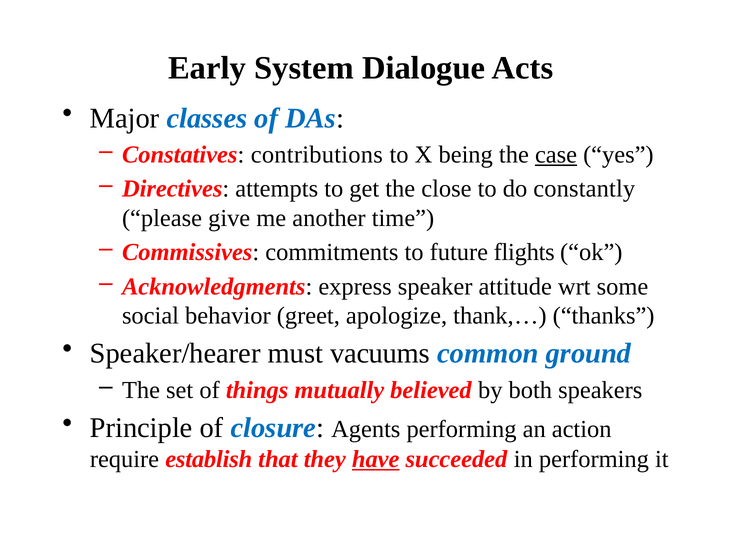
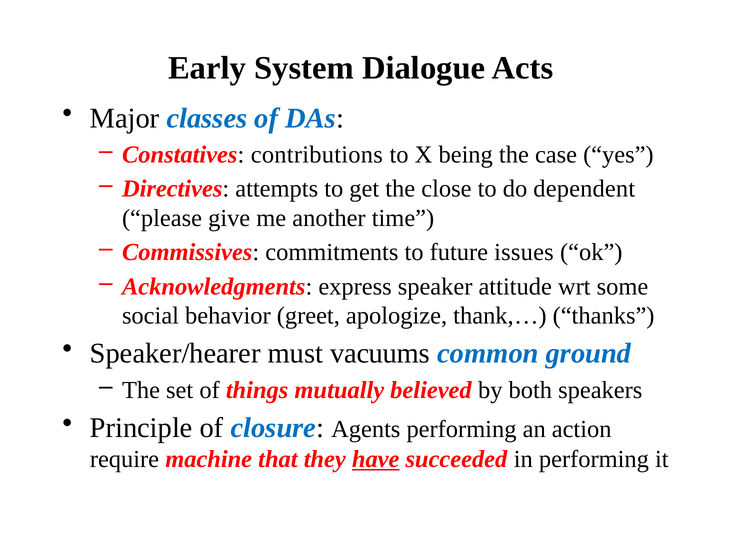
case underline: present -> none (556, 155)
constantly: constantly -> dependent (584, 189)
flights: flights -> issues (524, 252)
establish: establish -> machine (209, 460)
